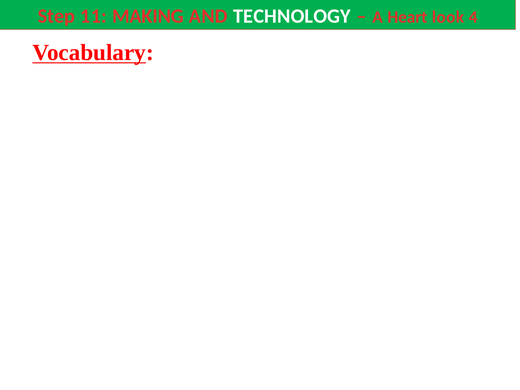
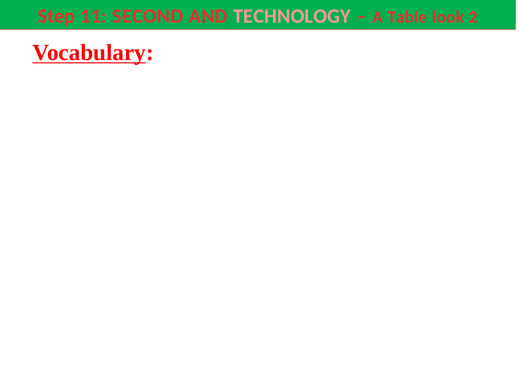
MAKING: MAKING -> SECOND (148, 16)
TECHNOLOGY colour: white -> pink (292, 16)
Heart: Heart -> Table (407, 17)
4: 4 -> 2 (473, 17)
